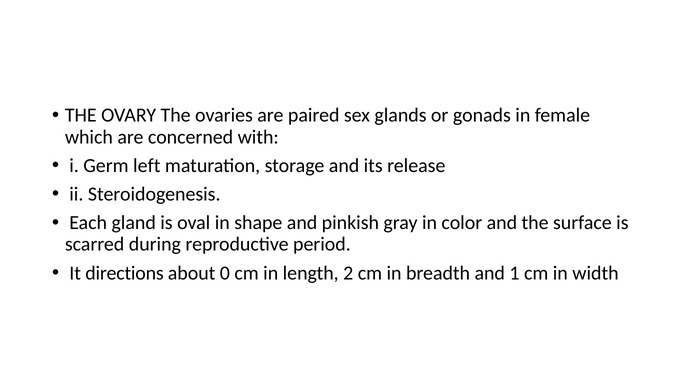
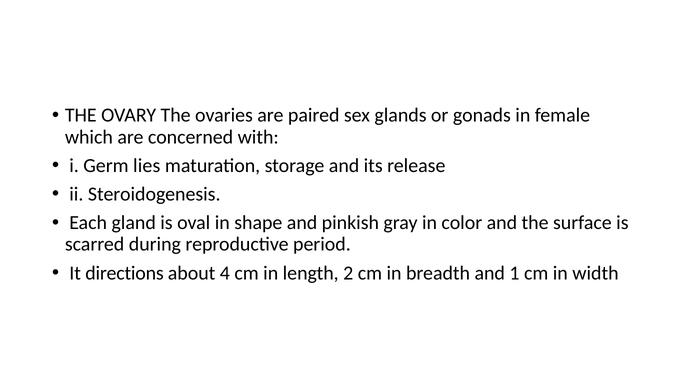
left: left -> lies (147, 166)
0: 0 -> 4 (225, 273)
